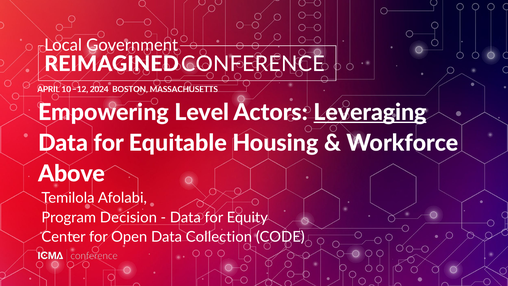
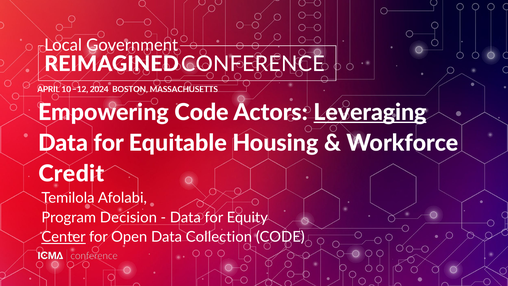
Empowering Level: Level -> Code (202, 112)
Above: Above -> Credit (71, 174)
Center underline: none -> present (63, 237)
